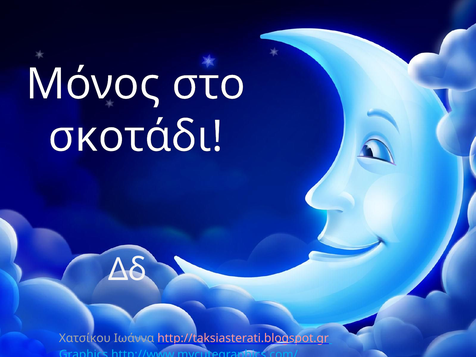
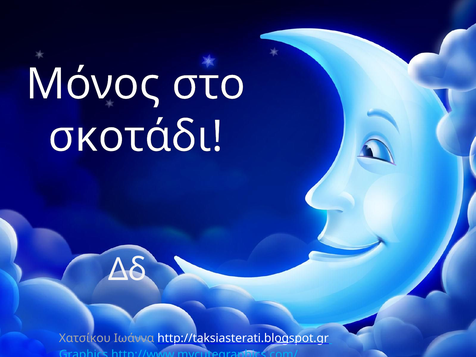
http://taksiasterati.blogspot.gr colour: pink -> white (243, 338)
